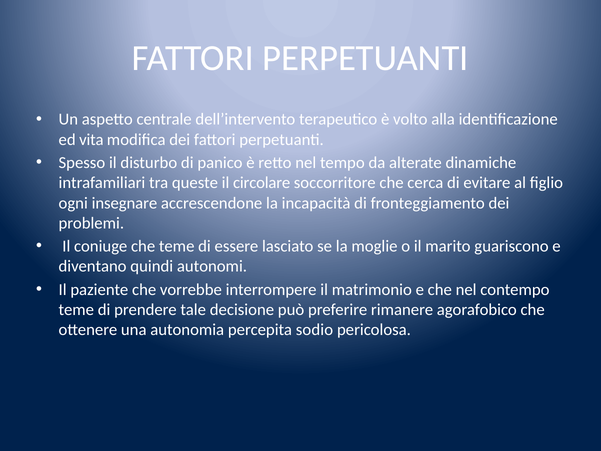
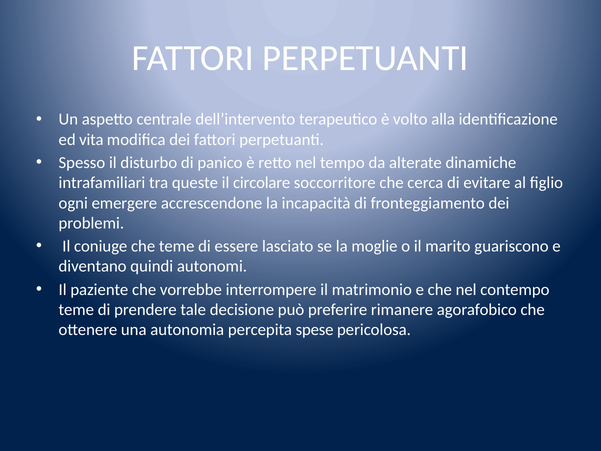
insegnare: insegnare -> emergere (124, 203)
sodio: sodio -> spese (315, 330)
